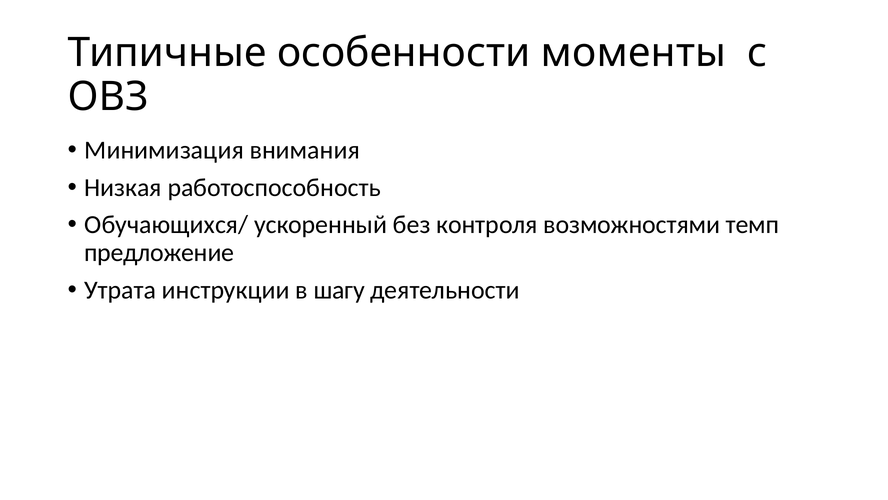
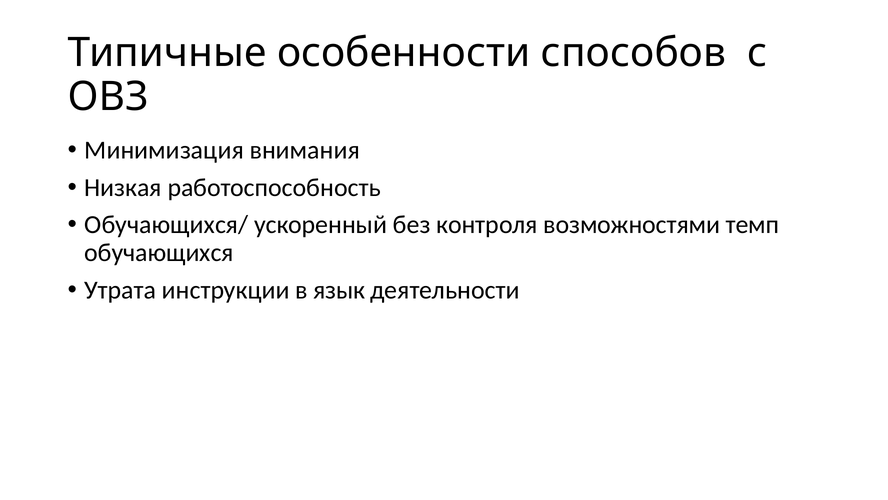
моменты: моменты -> способов (634, 53)
предложение: предложение -> обучающихся (159, 253)
шагу: шагу -> язык (339, 290)
